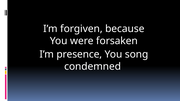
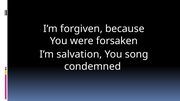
presence: presence -> salvation (79, 54)
